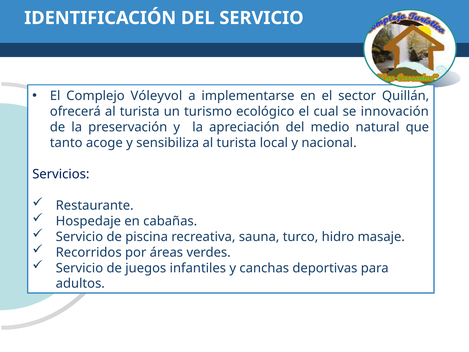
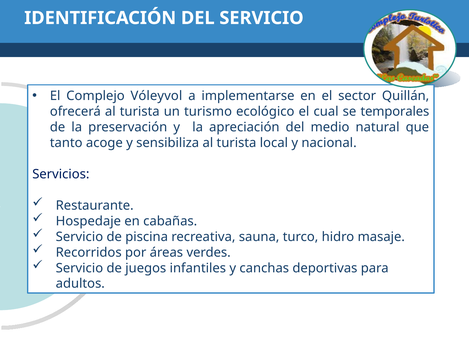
innovación: innovación -> temporales (395, 111)
